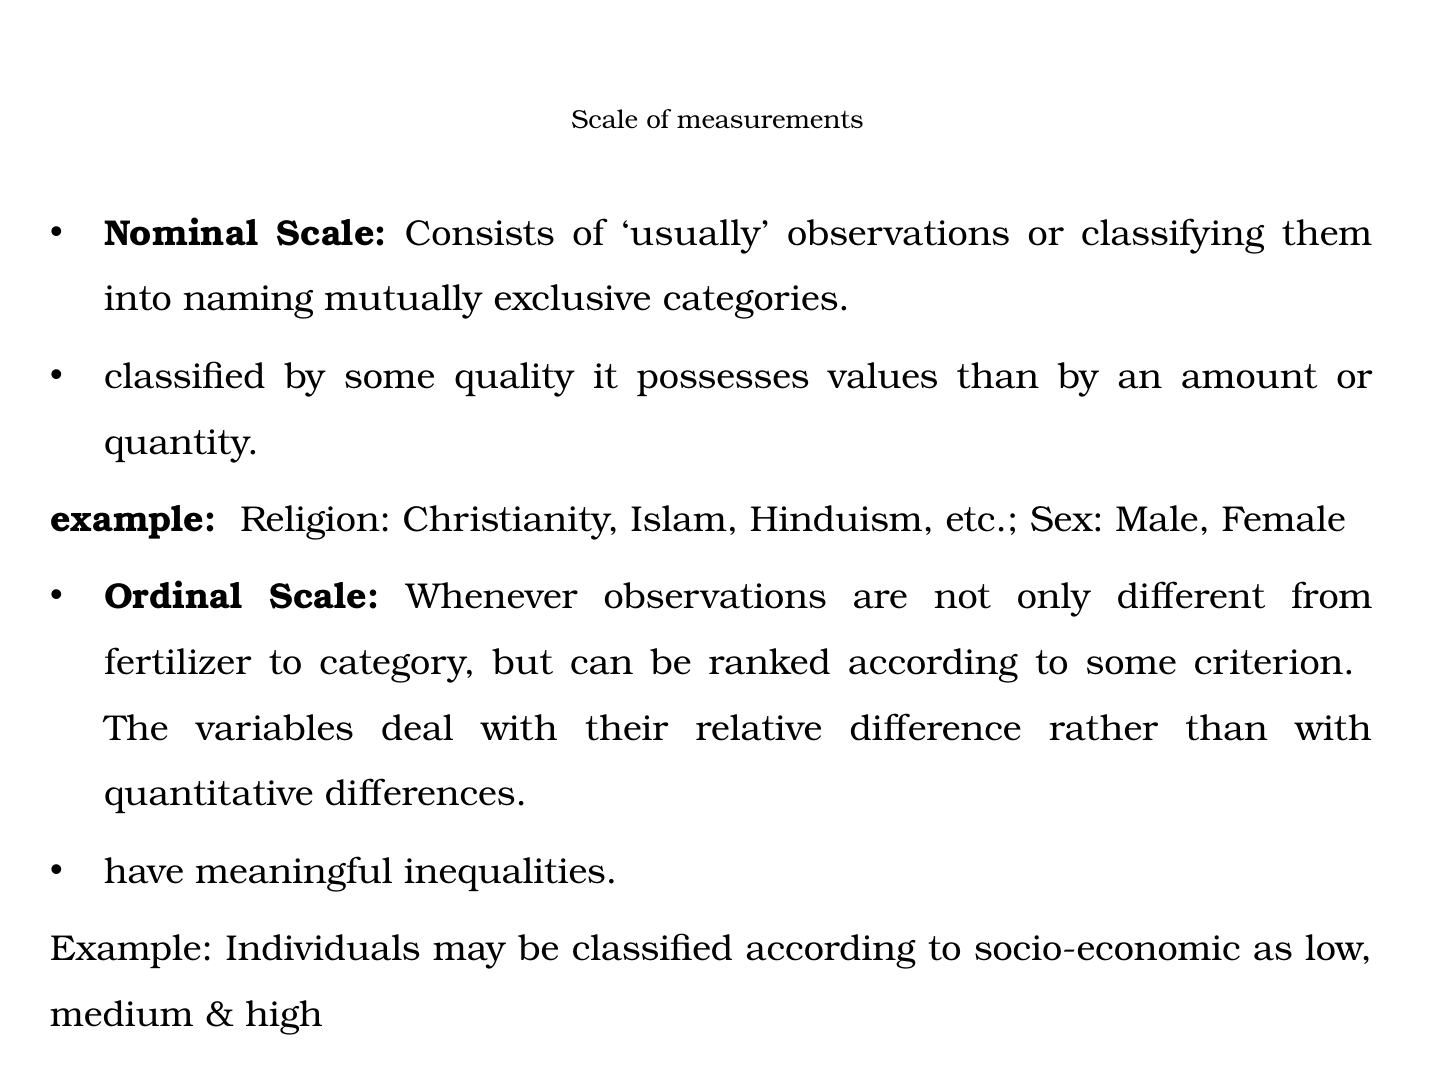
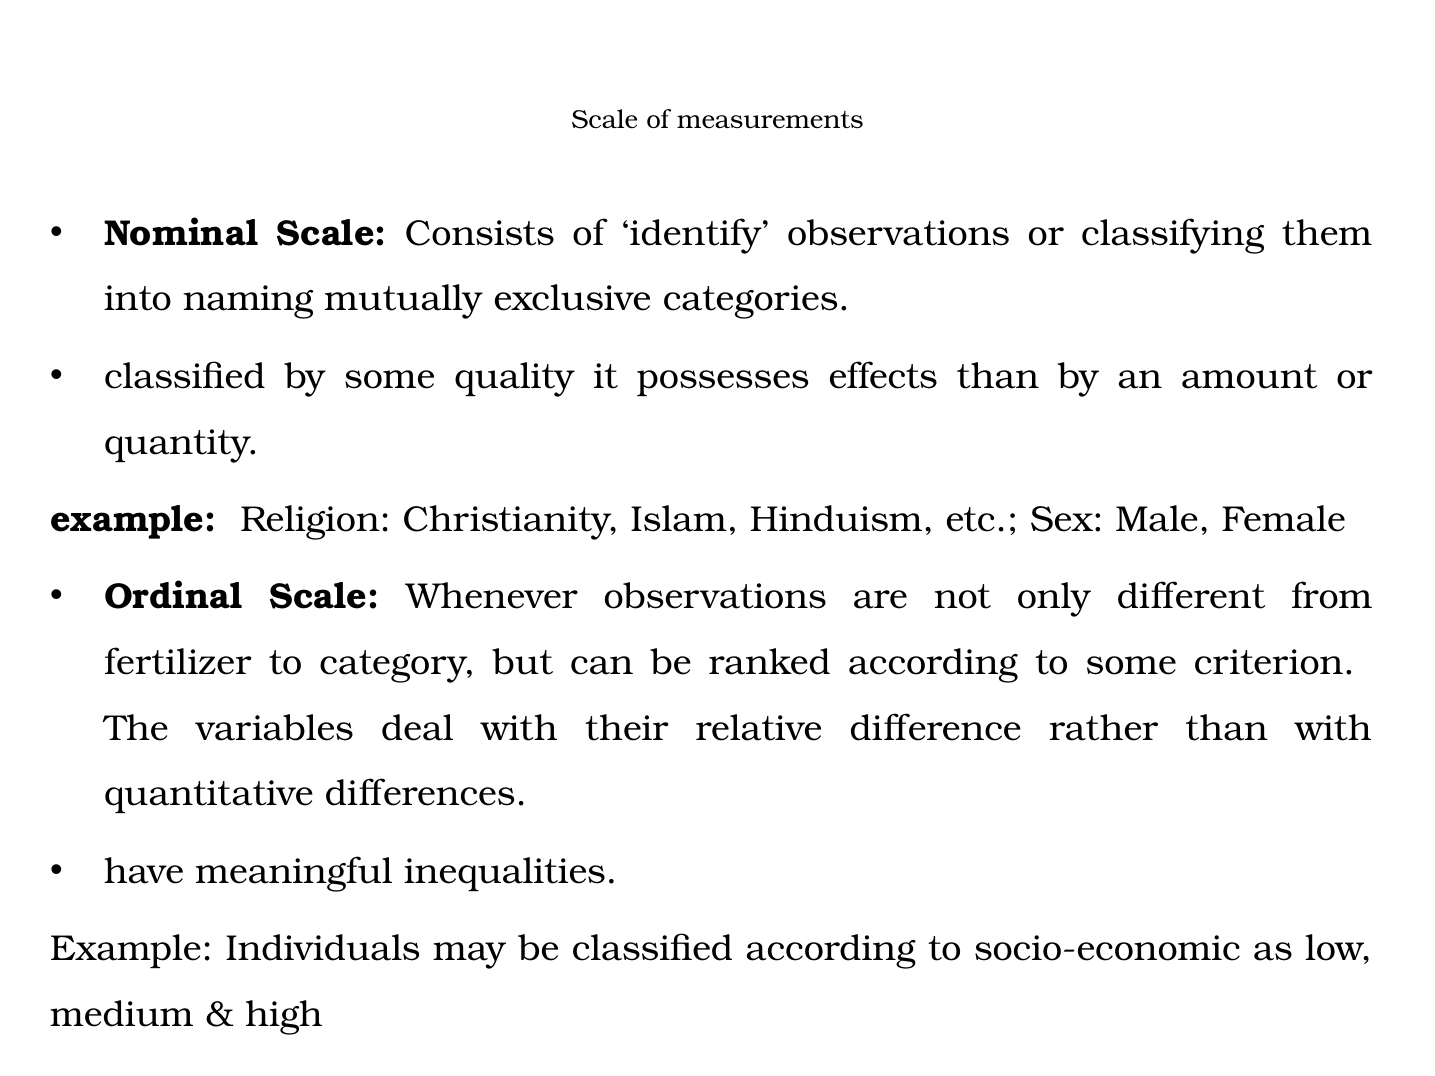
usually: usually -> identify (695, 233)
values: values -> effects (883, 376)
